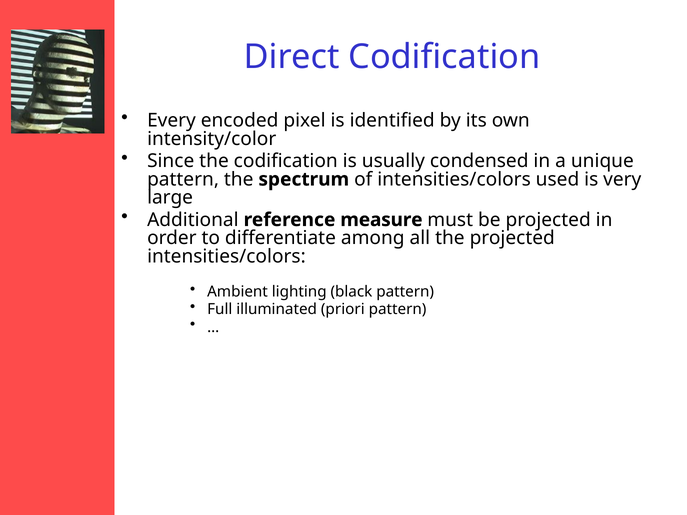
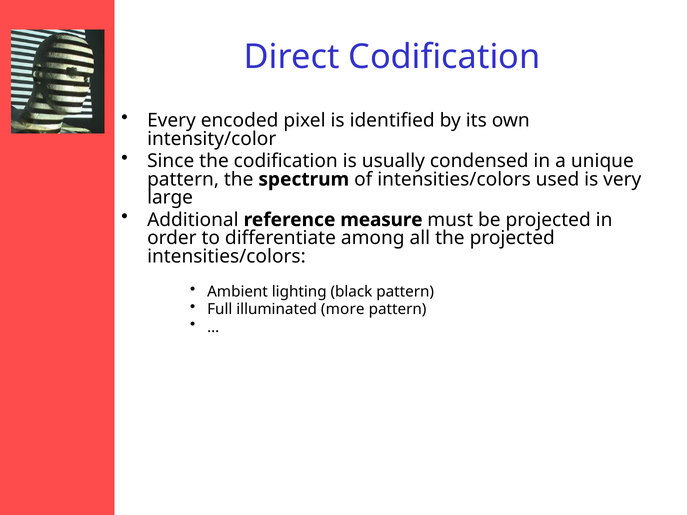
priori: priori -> more (343, 309)
